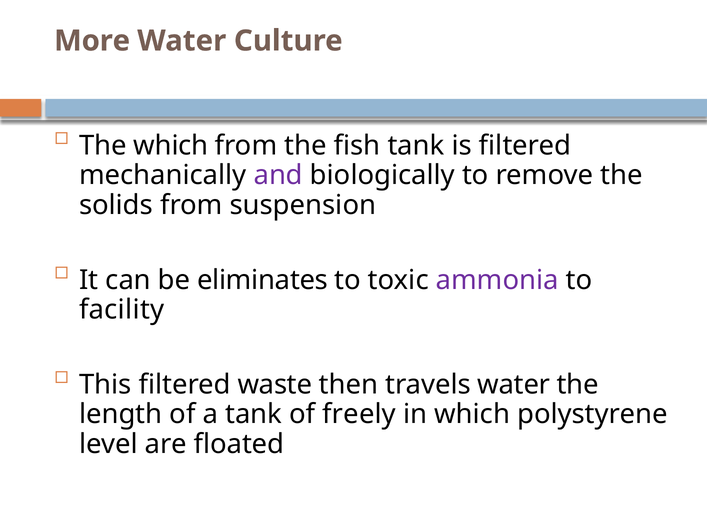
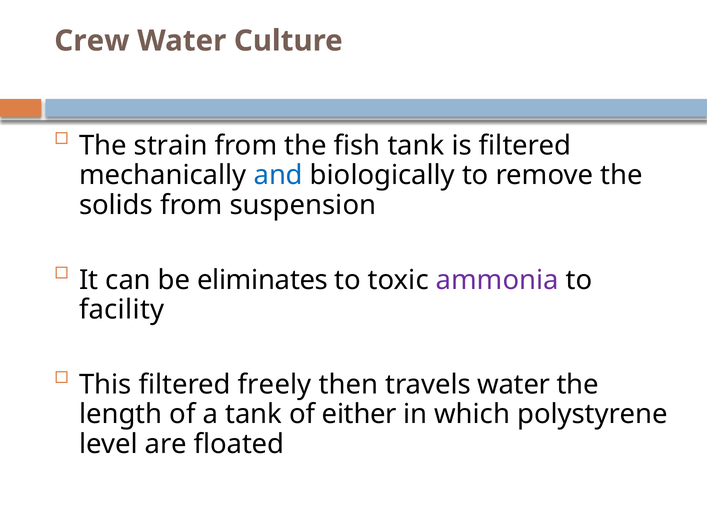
More: More -> Crew (92, 41)
The which: which -> strain (171, 146)
and colour: purple -> blue (278, 175)
waste: waste -> freely (275, 385)
freely: freely -> either (359, 415)
